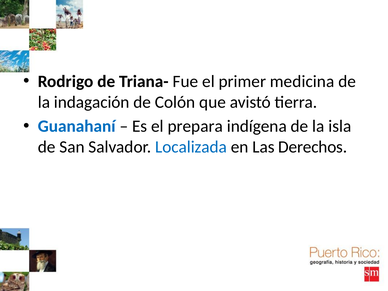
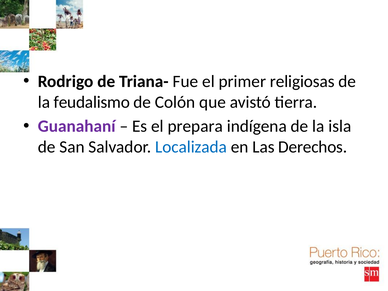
medicina: medicina -> religiosas (302, 81)
indagación: indagación -> feudalismo (92, 102)
Guanahaní colour: blue -> purple (77, 126)
